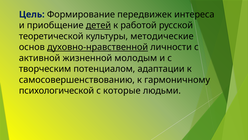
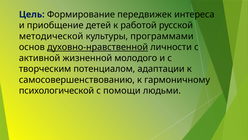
детей underline: present -> none (98, 25)
теоретической: теоретической -> методической (51, 36)
методические: методические -> программами (162, 36)
молодым: молодым -> молодого (136, 58)
которые: которые -> помощи (122, 90)
